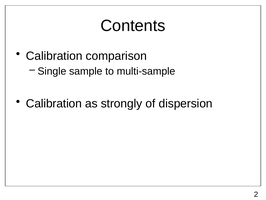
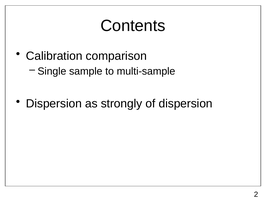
Calibration: Calibration -> Dispersion (54, 103)
